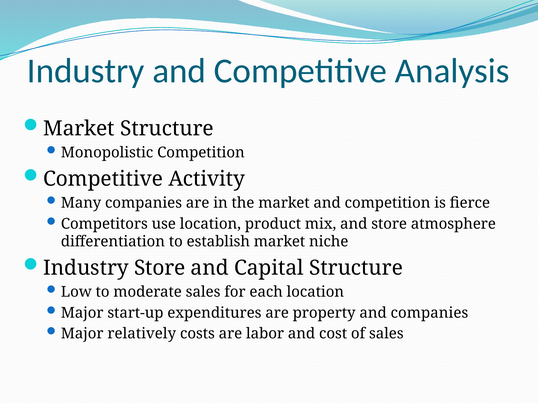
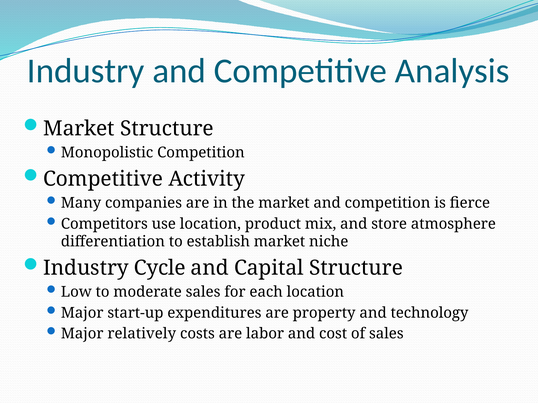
Industry Store: Store -> Cycle (160, 268)
and companies: companies -> technology (430, 313)
